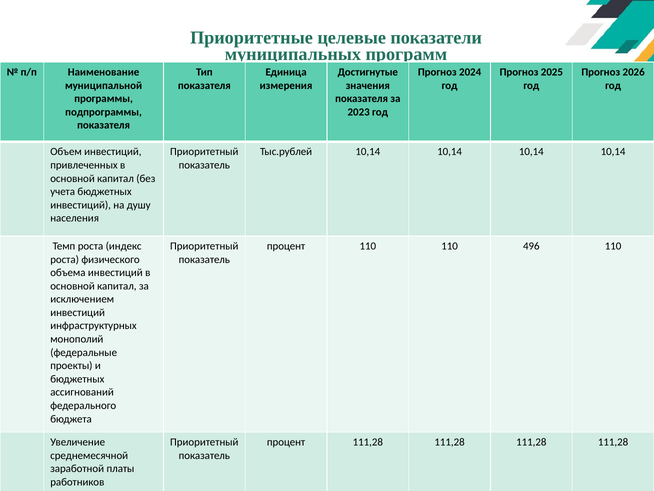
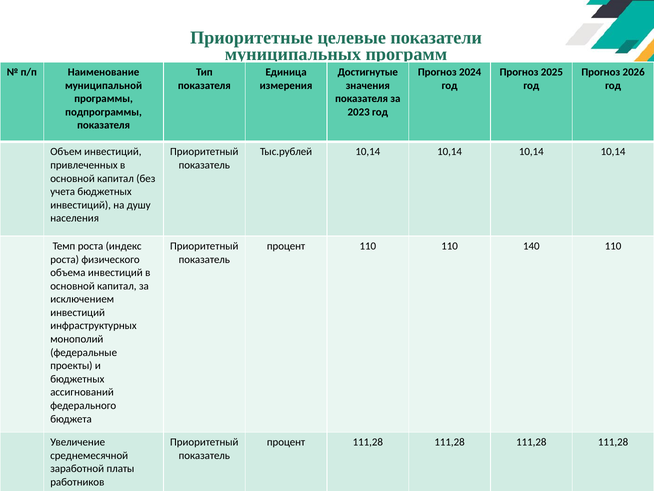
496: 496 -> 140 (531, 246)
